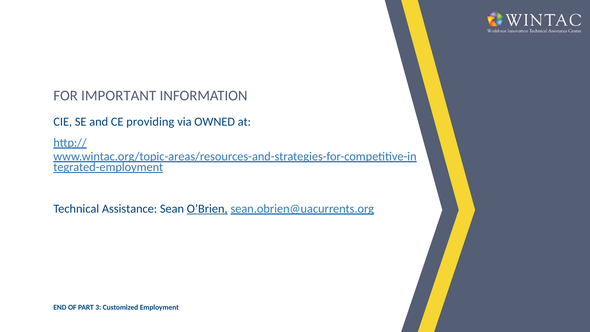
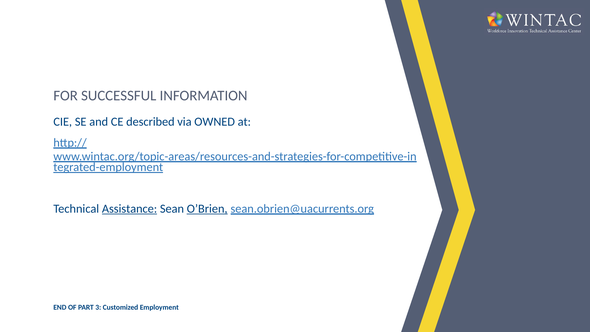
IMPORTANT: IMPORTANT -> SUCCESSFUL (119, 96)
providing: providing -> described (150, 122)
Assistance underline: none -> present (130, 209)
